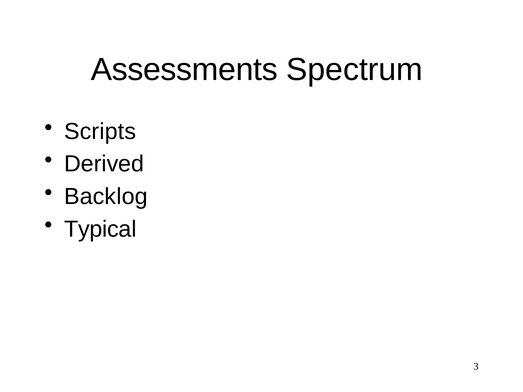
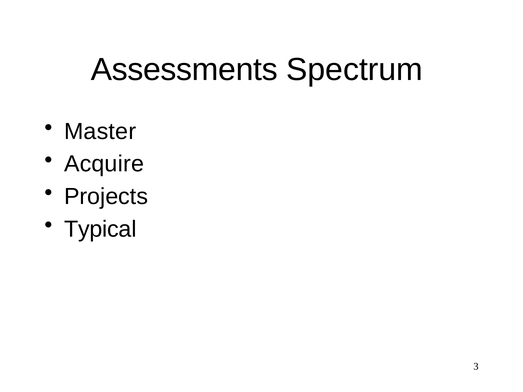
Scripts: Scripts -> Master (100, 132)
Derived: Derived -> Acquire (104, 164)
Backlog: Backlog -> Projects (106, 197)
